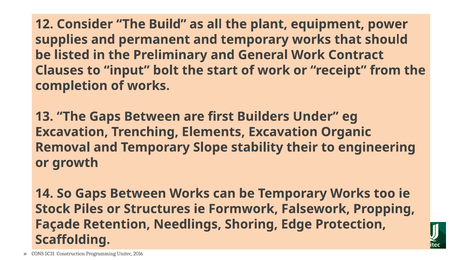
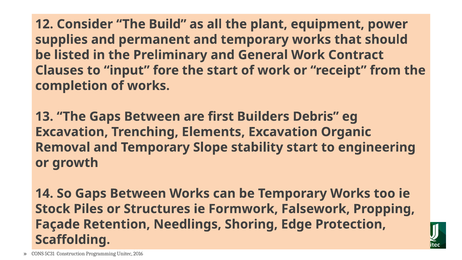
bolt: bolt -> fore (166, 70)
Under: Under -> Debris (316, 116)
stability their: their -> start (302, 147)
